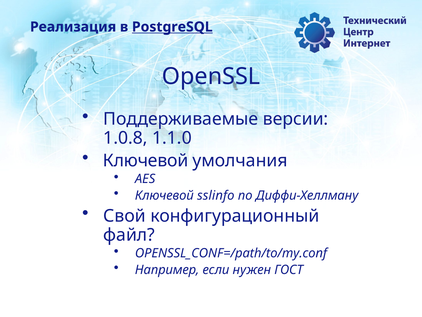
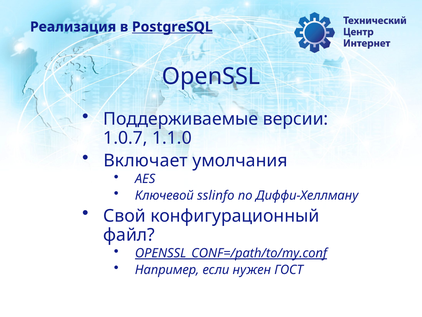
1.0.8: 1.0.8 -> 1.0.7 (125, 138)
Ключевой: Ключевой -> Включает (146, 160)
OPENSSL_CONF=/path/to/my.conf underline: none -> present (231, 253)
